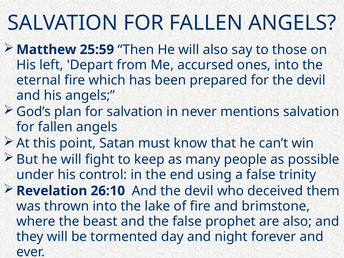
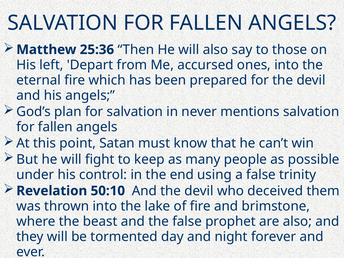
25:59: 25:59 -> 25:36 (97, 50)
26:10: 26:10 -> 50:10 (108, 191)
